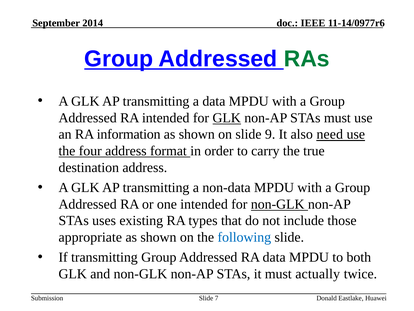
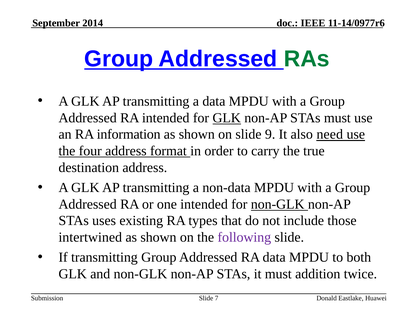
appropriate: appropriate -> intertwined (90, 237)
following colour: blue -> purple (244, 237)
actually: actually -> addition (318, 274)
